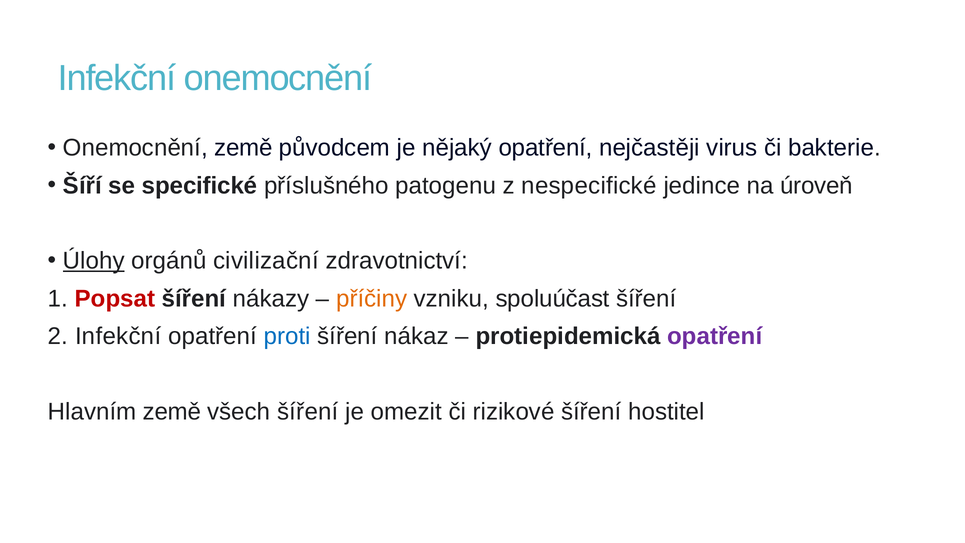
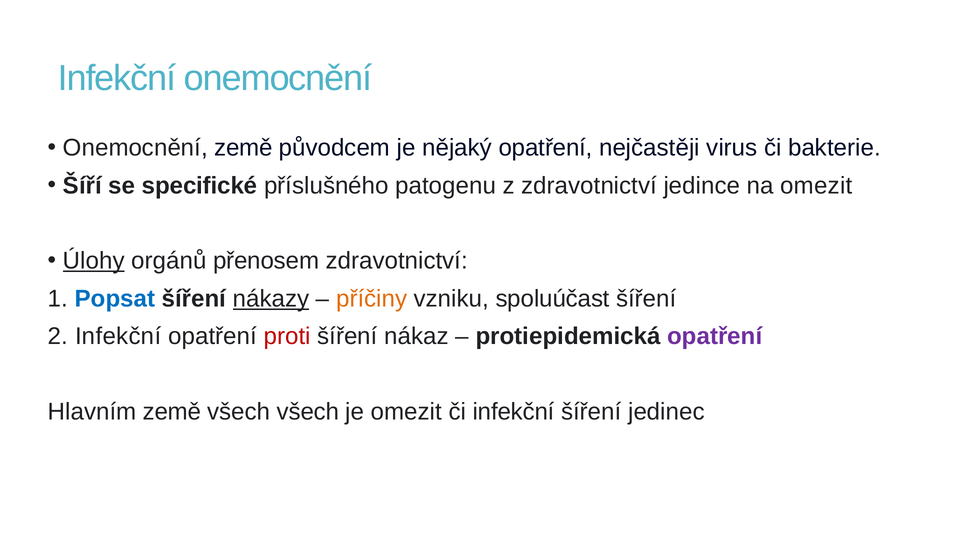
z nespecifické: nespecifické -> zdravotnictví (589, 186)
na úroveň: úroveň -> omezit (816, 186)
civilizační: civilizační -> přenosem (266, 261)
Popsat colour: red -> blue (115, 299)
nákazy underline: none -> present (271, 299)
proti colour: blue -> red (287, 336)
všech šíření: šíření -> všech (308, 412)
či rizikové: rizikové -> infekční (514, 412)
hostitel: hostitel -> jedinec (666, 412)
